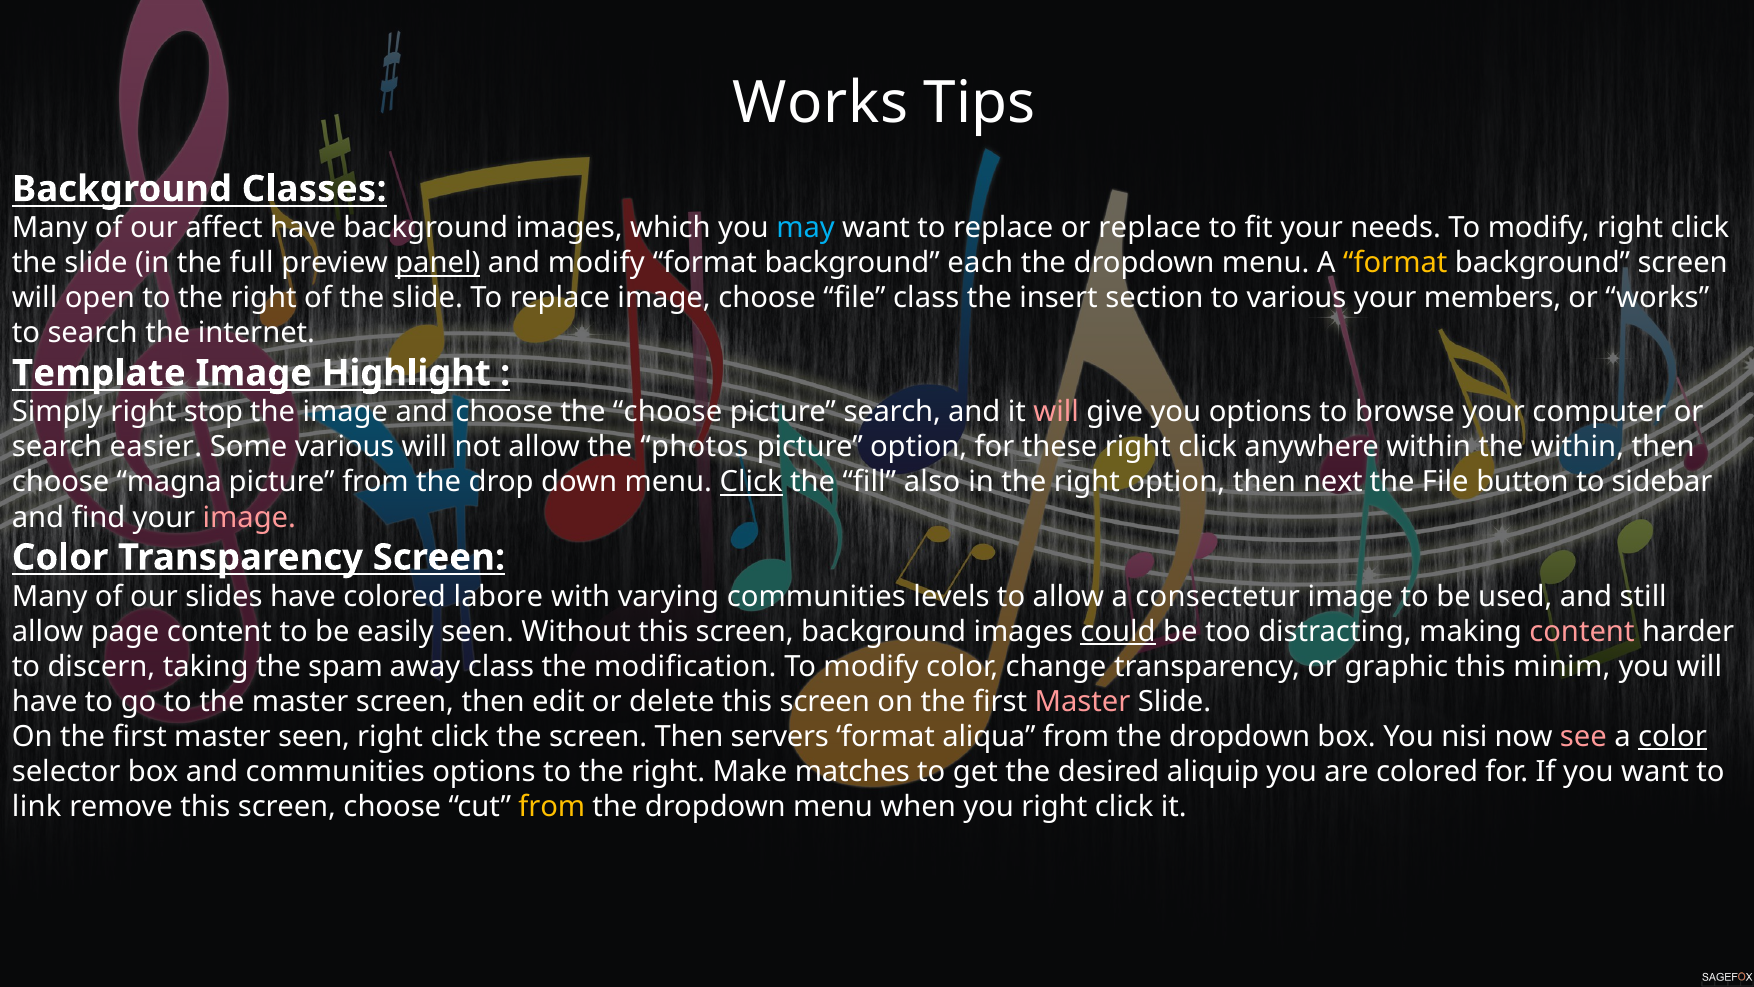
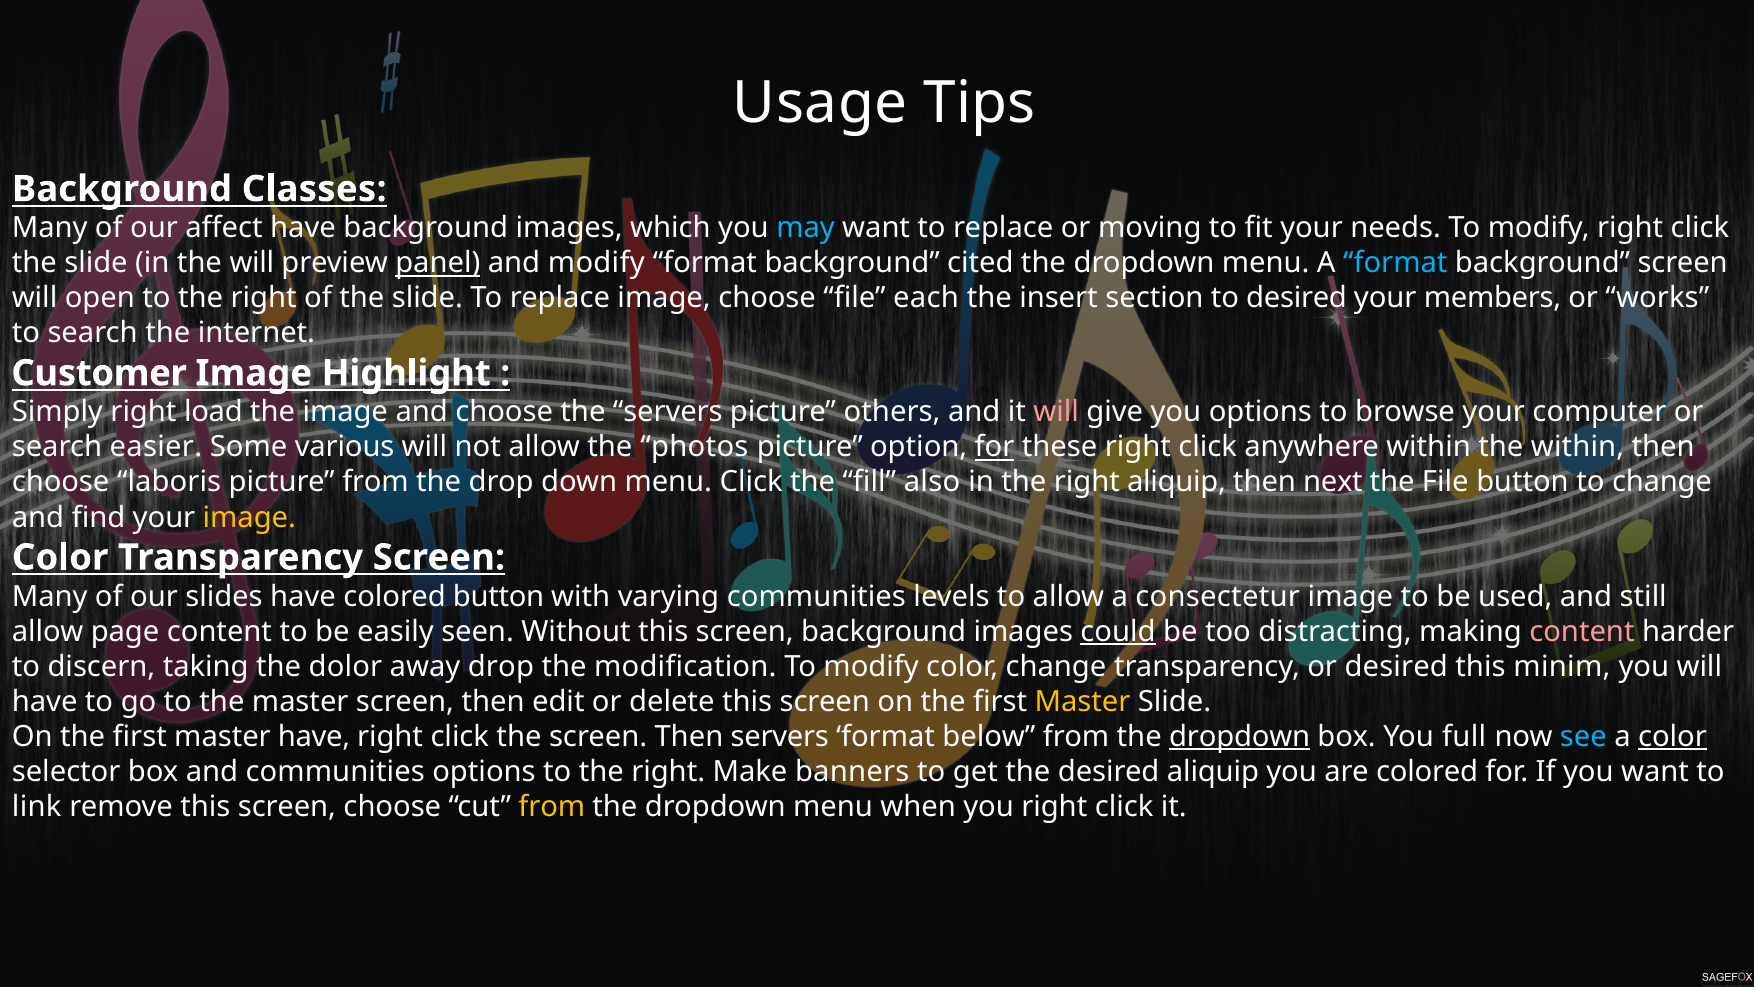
Works: Works -> Usage (820, 103)
or replace: replace -> moving (1150, 228)
the full: full -> will (252, 263)
each: each -> cited (980, 263)
format colour: yellow -> light blue (1395, 263)
file class: class -> each (926, 298)
to various: various -> desired (1297, 298)
Template: Template -> Customer (99, 373)
stop: stop -> load (213, 412)
the choose: choose -> servers (668, 412)
picture search: search -> others (892, 412)
for underline: none -> present (995, 447)
magna: magna -> laboris (169, 482)
Click underline: present -> none (751, 482)
right option: option -> aliquip (1176, 482)
to sidebar: sidebar -> change (1662, 482)
image colour: pink -> yellow (249, 517)
colored labore: labore -> button (499, 596)
spam: spam -> dolor (345, 666)
away class: class -> drop (501, 666)
or graphic: graphic -> desired (1396, 666)
Master colour: pink -> yellow (1083, 701)
master seen: seen -> have (314, 736)
aliqua: aliqua -> below (989, 736)
dropdown underline: none -> present (1240, 736)
nisi: nisi -> full (1464, 736)
see colour: pink -> light blue (1583, 736)
matches: matches -> banners (852, 771)
